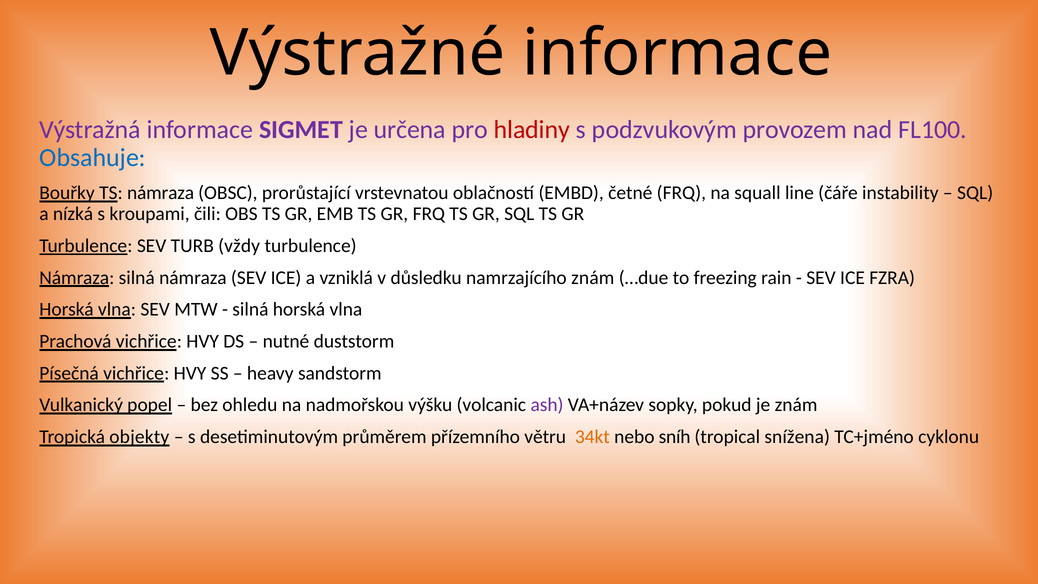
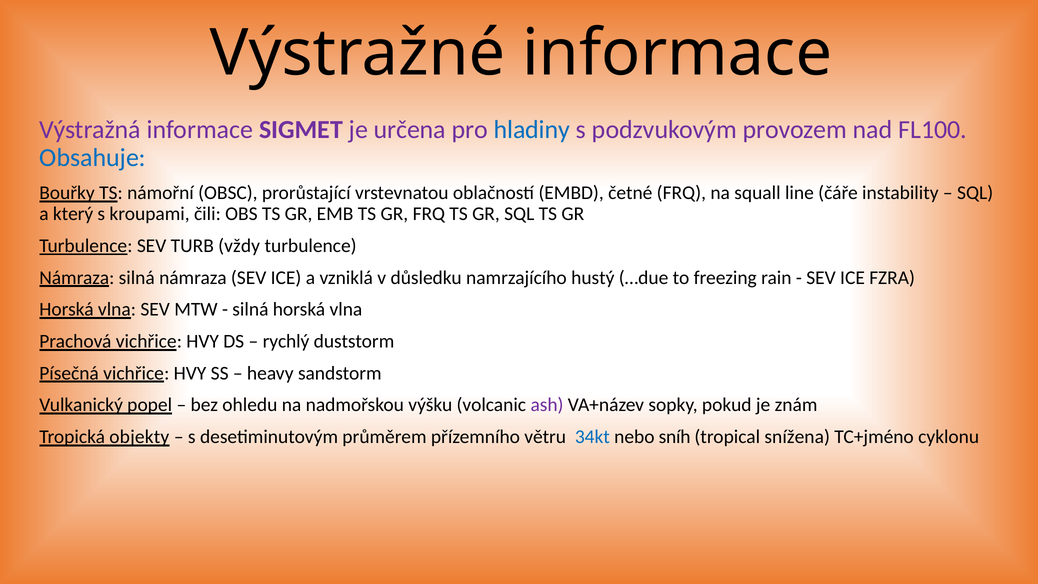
hladiny colour: red -> blue (532, 129)
TS námraza: námraza -> námořní (160, 193)
nízká: nízká -> který (73, 214)
namrzajícího znám: znám -> hustý (593, 278)
nutné: nutné -> rychlý (286, 341)
34kt colour: orange -> blue (592, 437)
